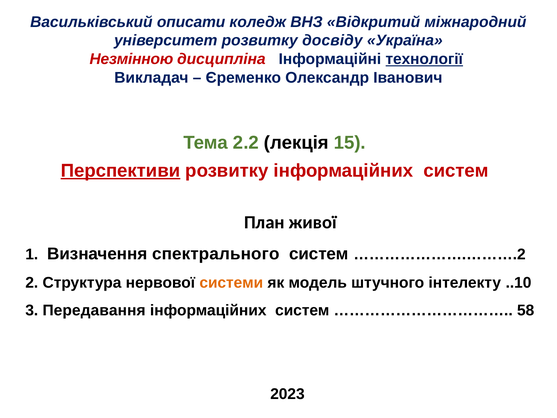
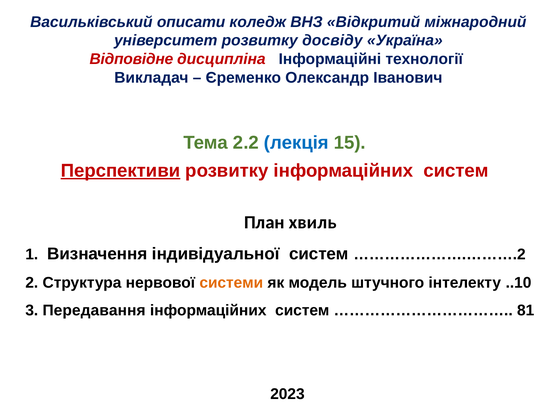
Незмінною: Незмінною -> Відповідне (131, 59)
технології underline: present -> none (424, 59)
лекція colour: black -> blue (296, 142)
живої: живої -> хвиль (313, 222)
спектрального: спектрального -> індивідуальної (216, 254)
58: 58 -> 81 (526, 310)
